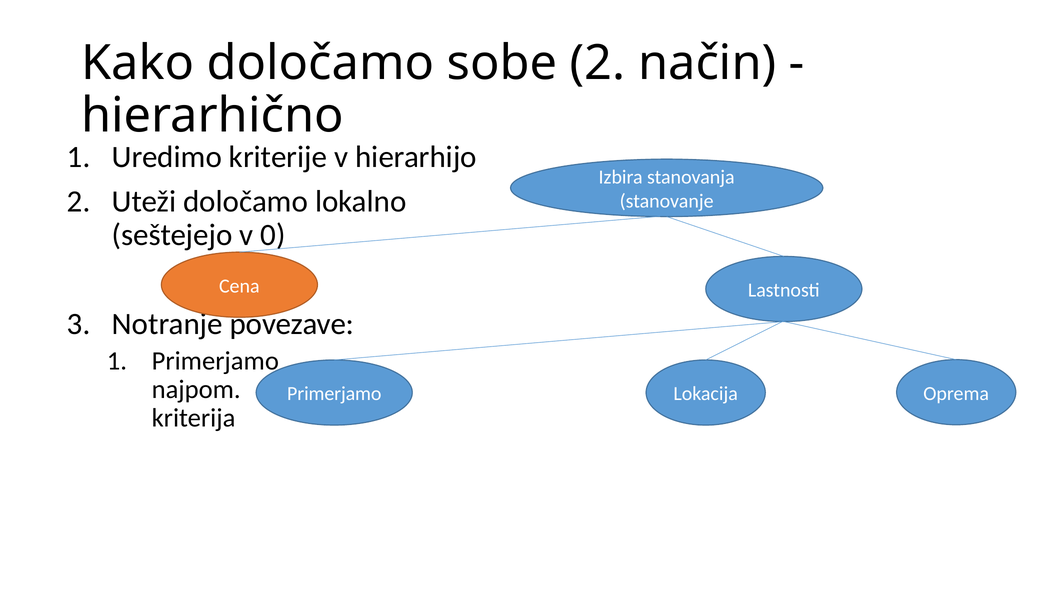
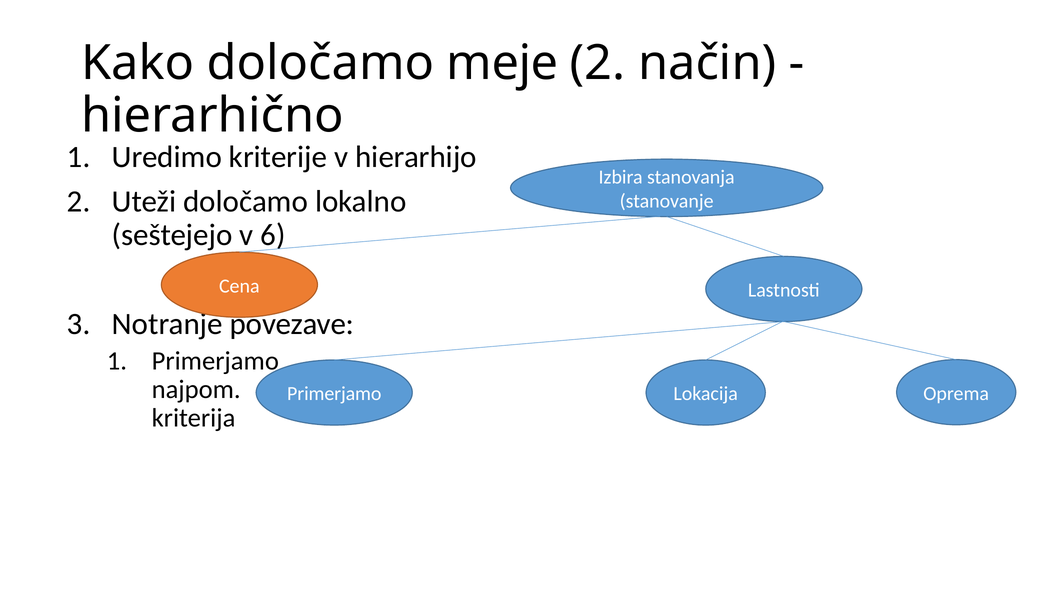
sobe: sobe -> meje (502, 63)
0: 0 -> 6 (273, 235)
